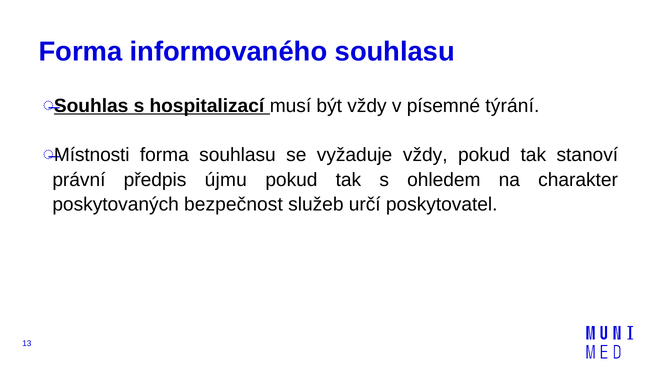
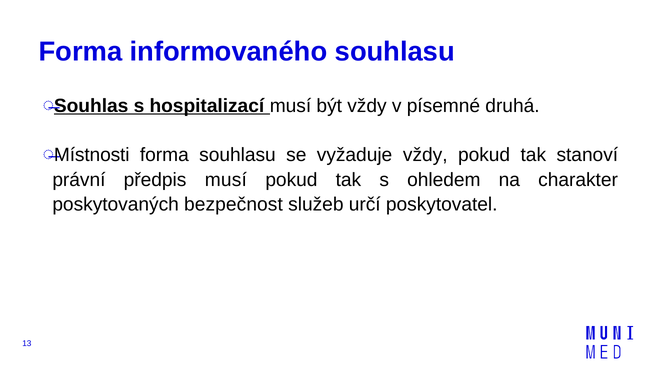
týrání: týrání -> druhá (512, 106)
předpis újmu: újmu -> musí (226, 180)
